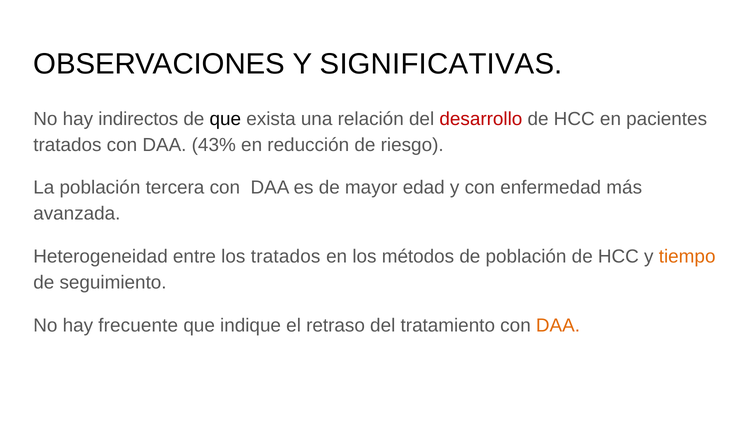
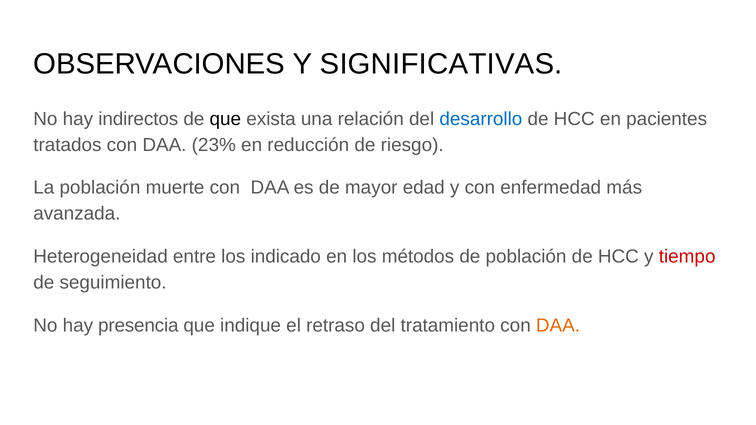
desarrollo colour: red -> blue (481, 119)
43%: 43% -> 23% (214, 145)
tercera: tercera -> muerte (175, 188)
los tratados: tratados -> indicado (286, 257)
tiempo colour: orange -> red (687, 257)
frecuente: frecuente -> presencia (138, 326)
